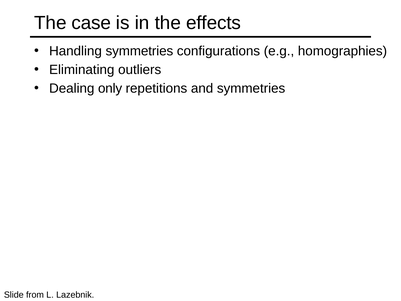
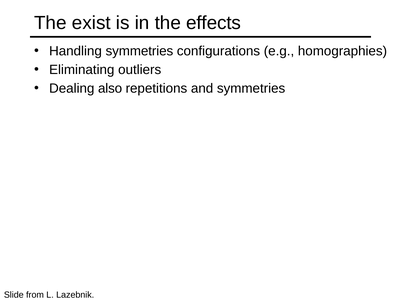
case: case -> exist (91, 23)
only: only -> also (110, 88)
